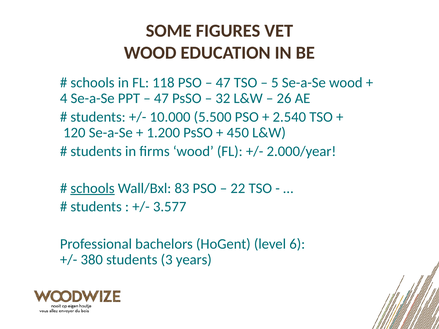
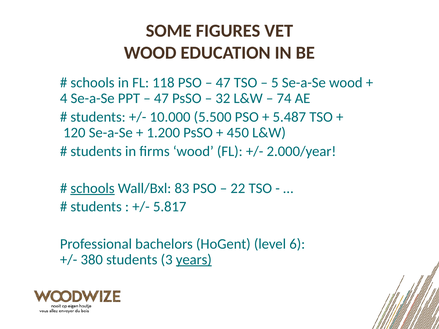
26: 26 -> 74 (284, 98)
2.540: 2.540 -> 5.487 (289, 117)
3.577: 3.577 -> 5.817 (170, 207)
years underline: none -> present (194, 260)
